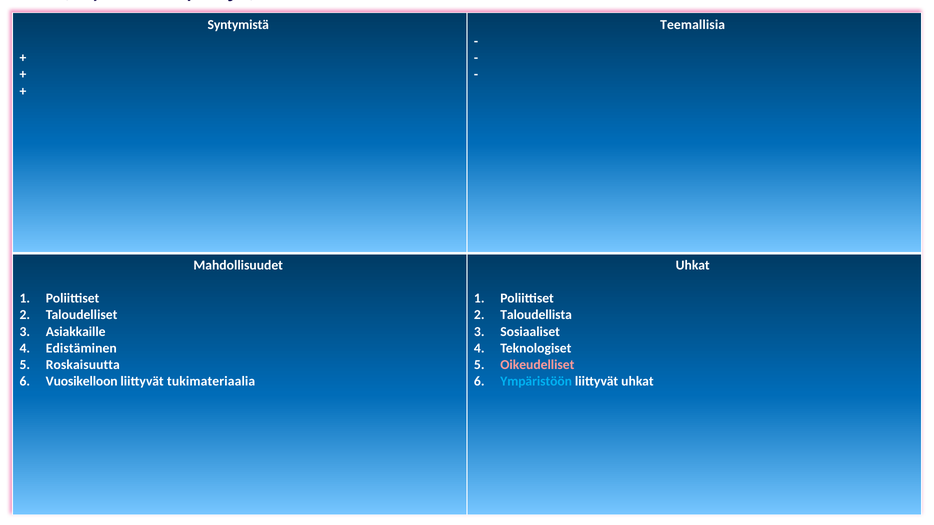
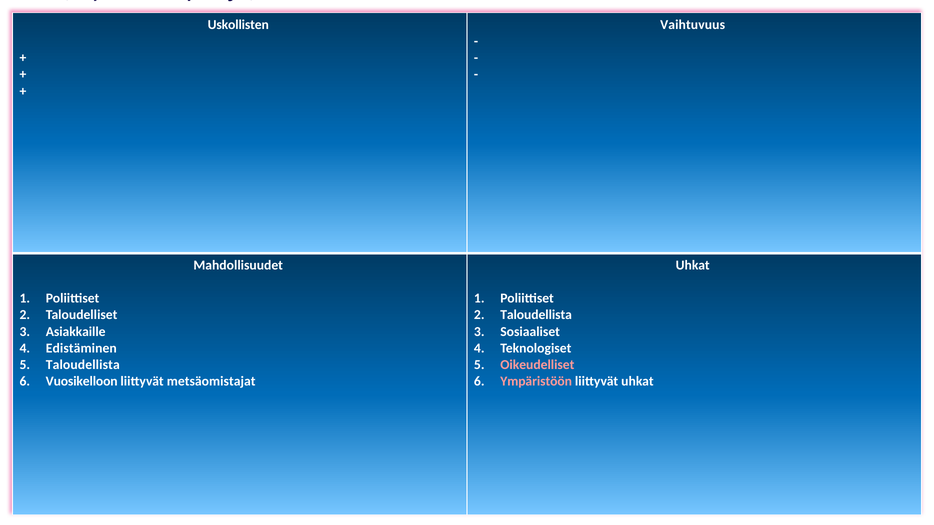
Syntymistä: Syntymistä -> Uskollisten (238, 25)
Teemallisia: Teemallisia -> Vaihtuvuus (693, 25)
Roskaisuutta: Roskaisuutta -> Taloudellista (83, 365)
tukimateriaalia: tukimateriaalia -> metsäomistajat (211, 381)
Ympäristöön colour: light blue -> pink (536, 381)
